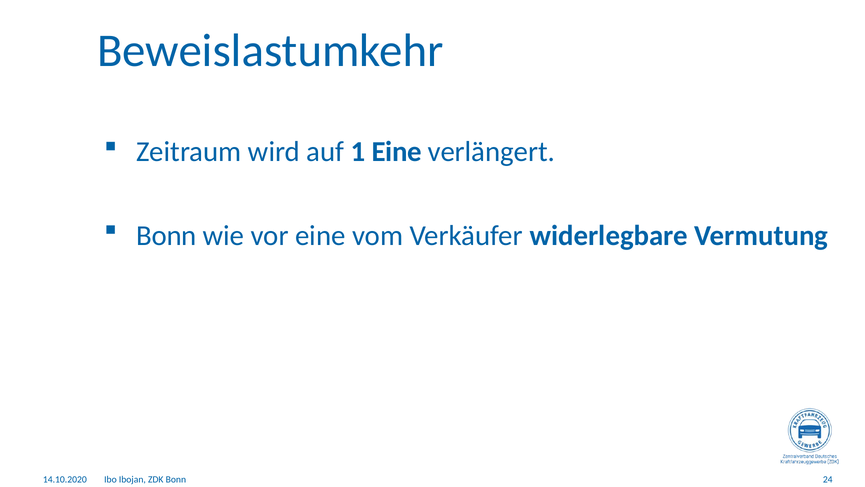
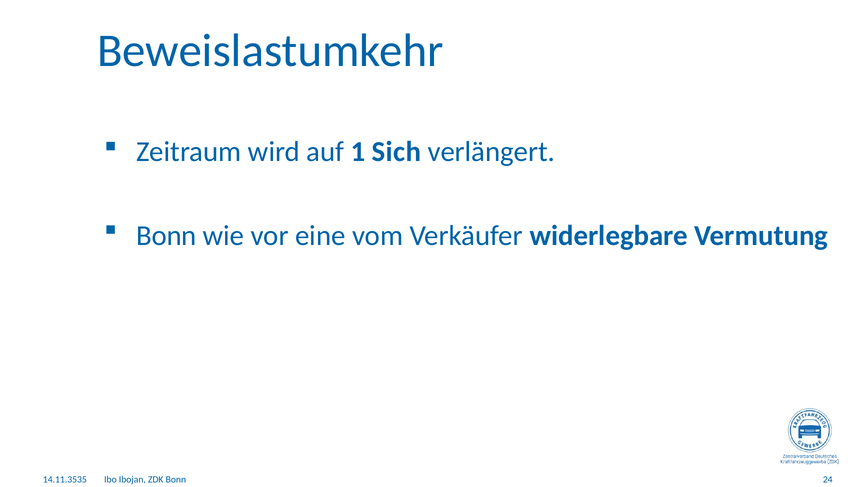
1 Eine: Eine -> Sich (396, 152)
14.10.2020: 14.10.2020 -> 14.11.3535 (65, 479)
